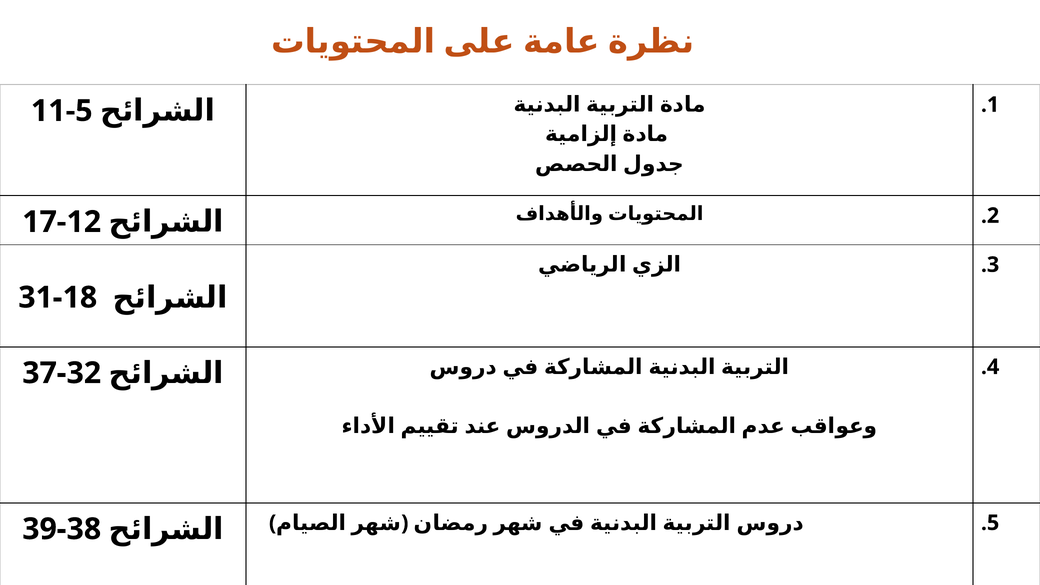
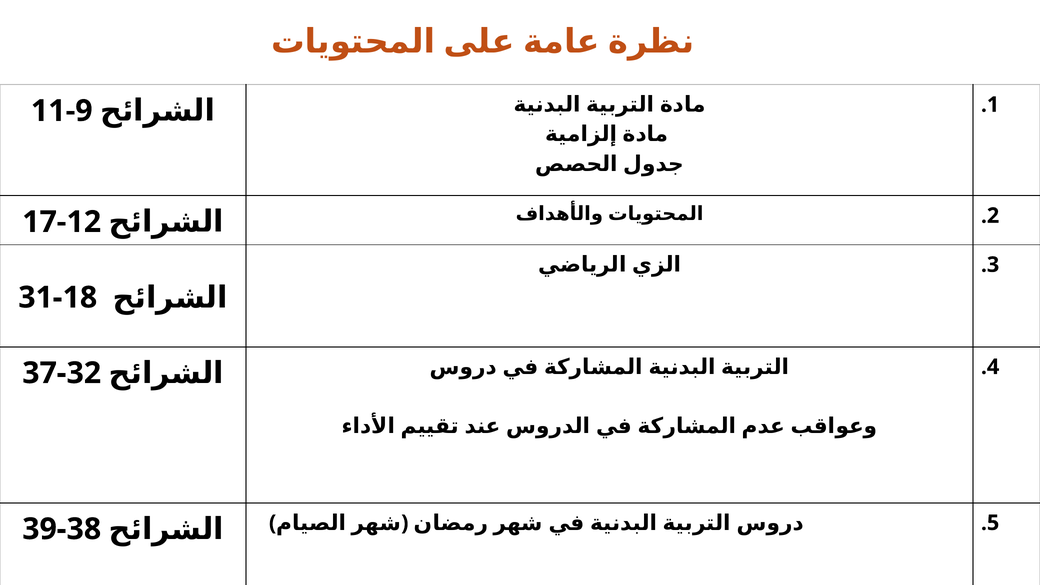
11-5: 11-5 -> 11-9 (62, 111)
